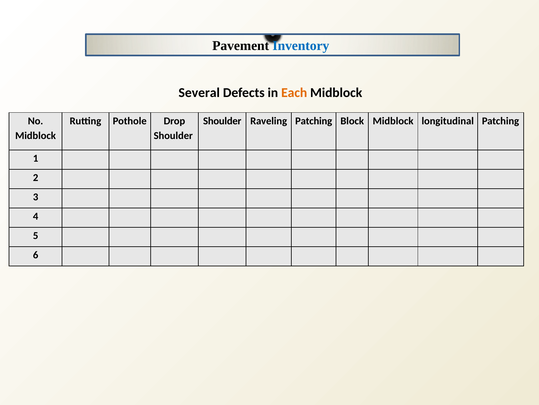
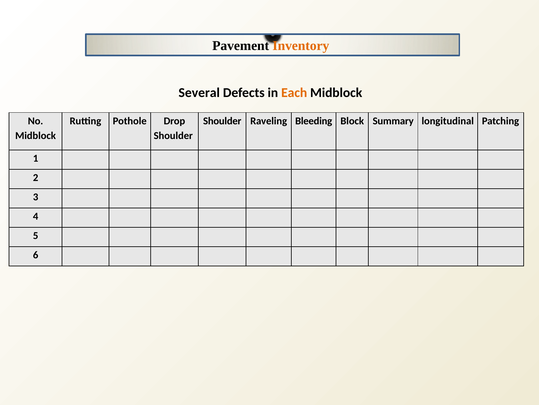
Inventory colour: blue -> orange (301, 46)
Raveling Patching: Patching -> Bleeding (314, 121)
Block Midblock: Midblock -> Summary (393, 121)
